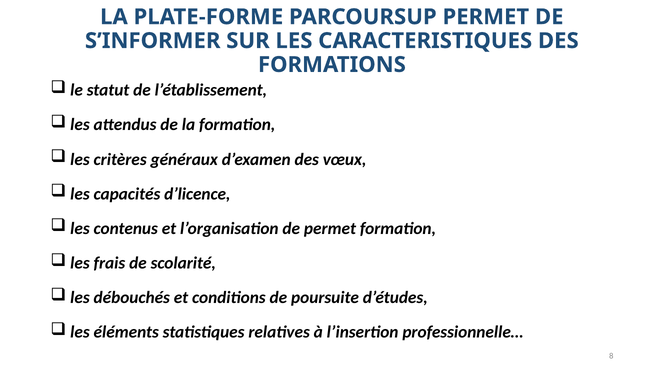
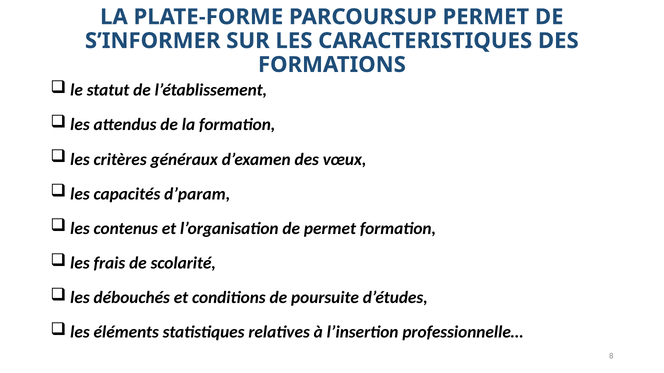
d’licence: d’licence -> d’param (197, 194)
